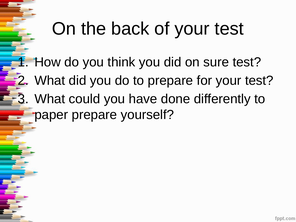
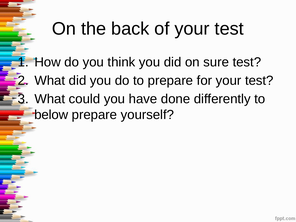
paper: paper -> below (51, 115)
